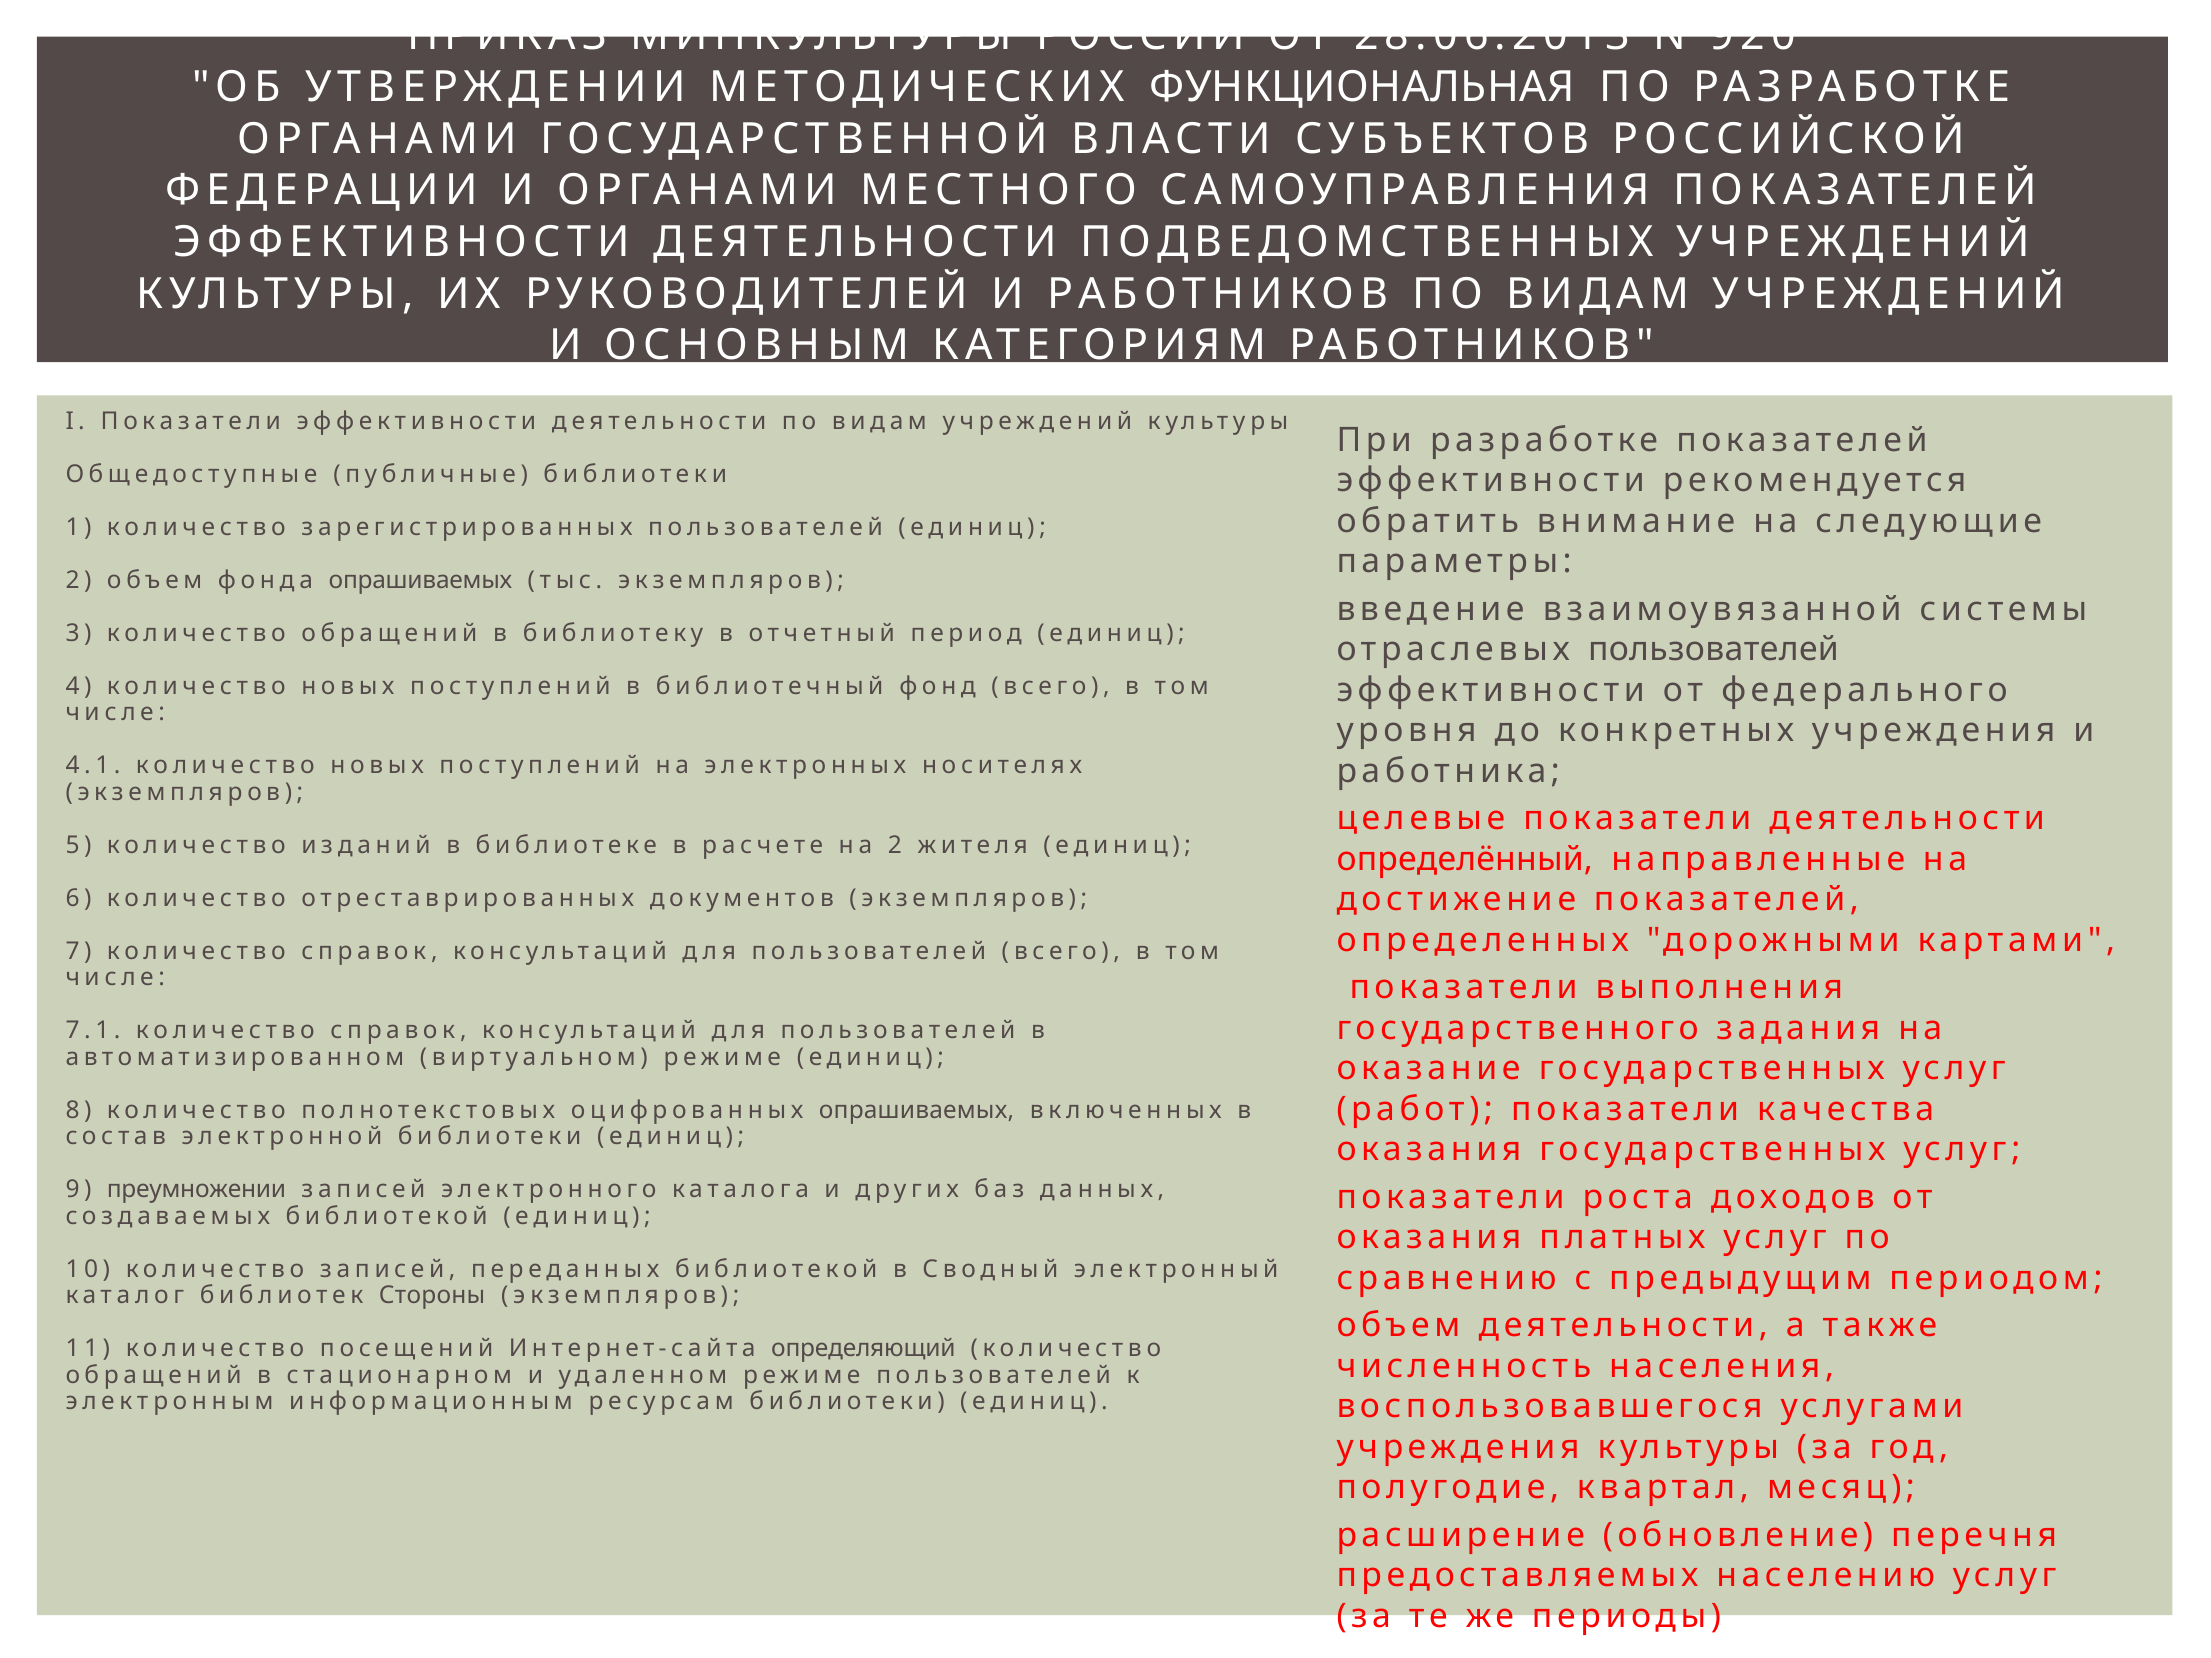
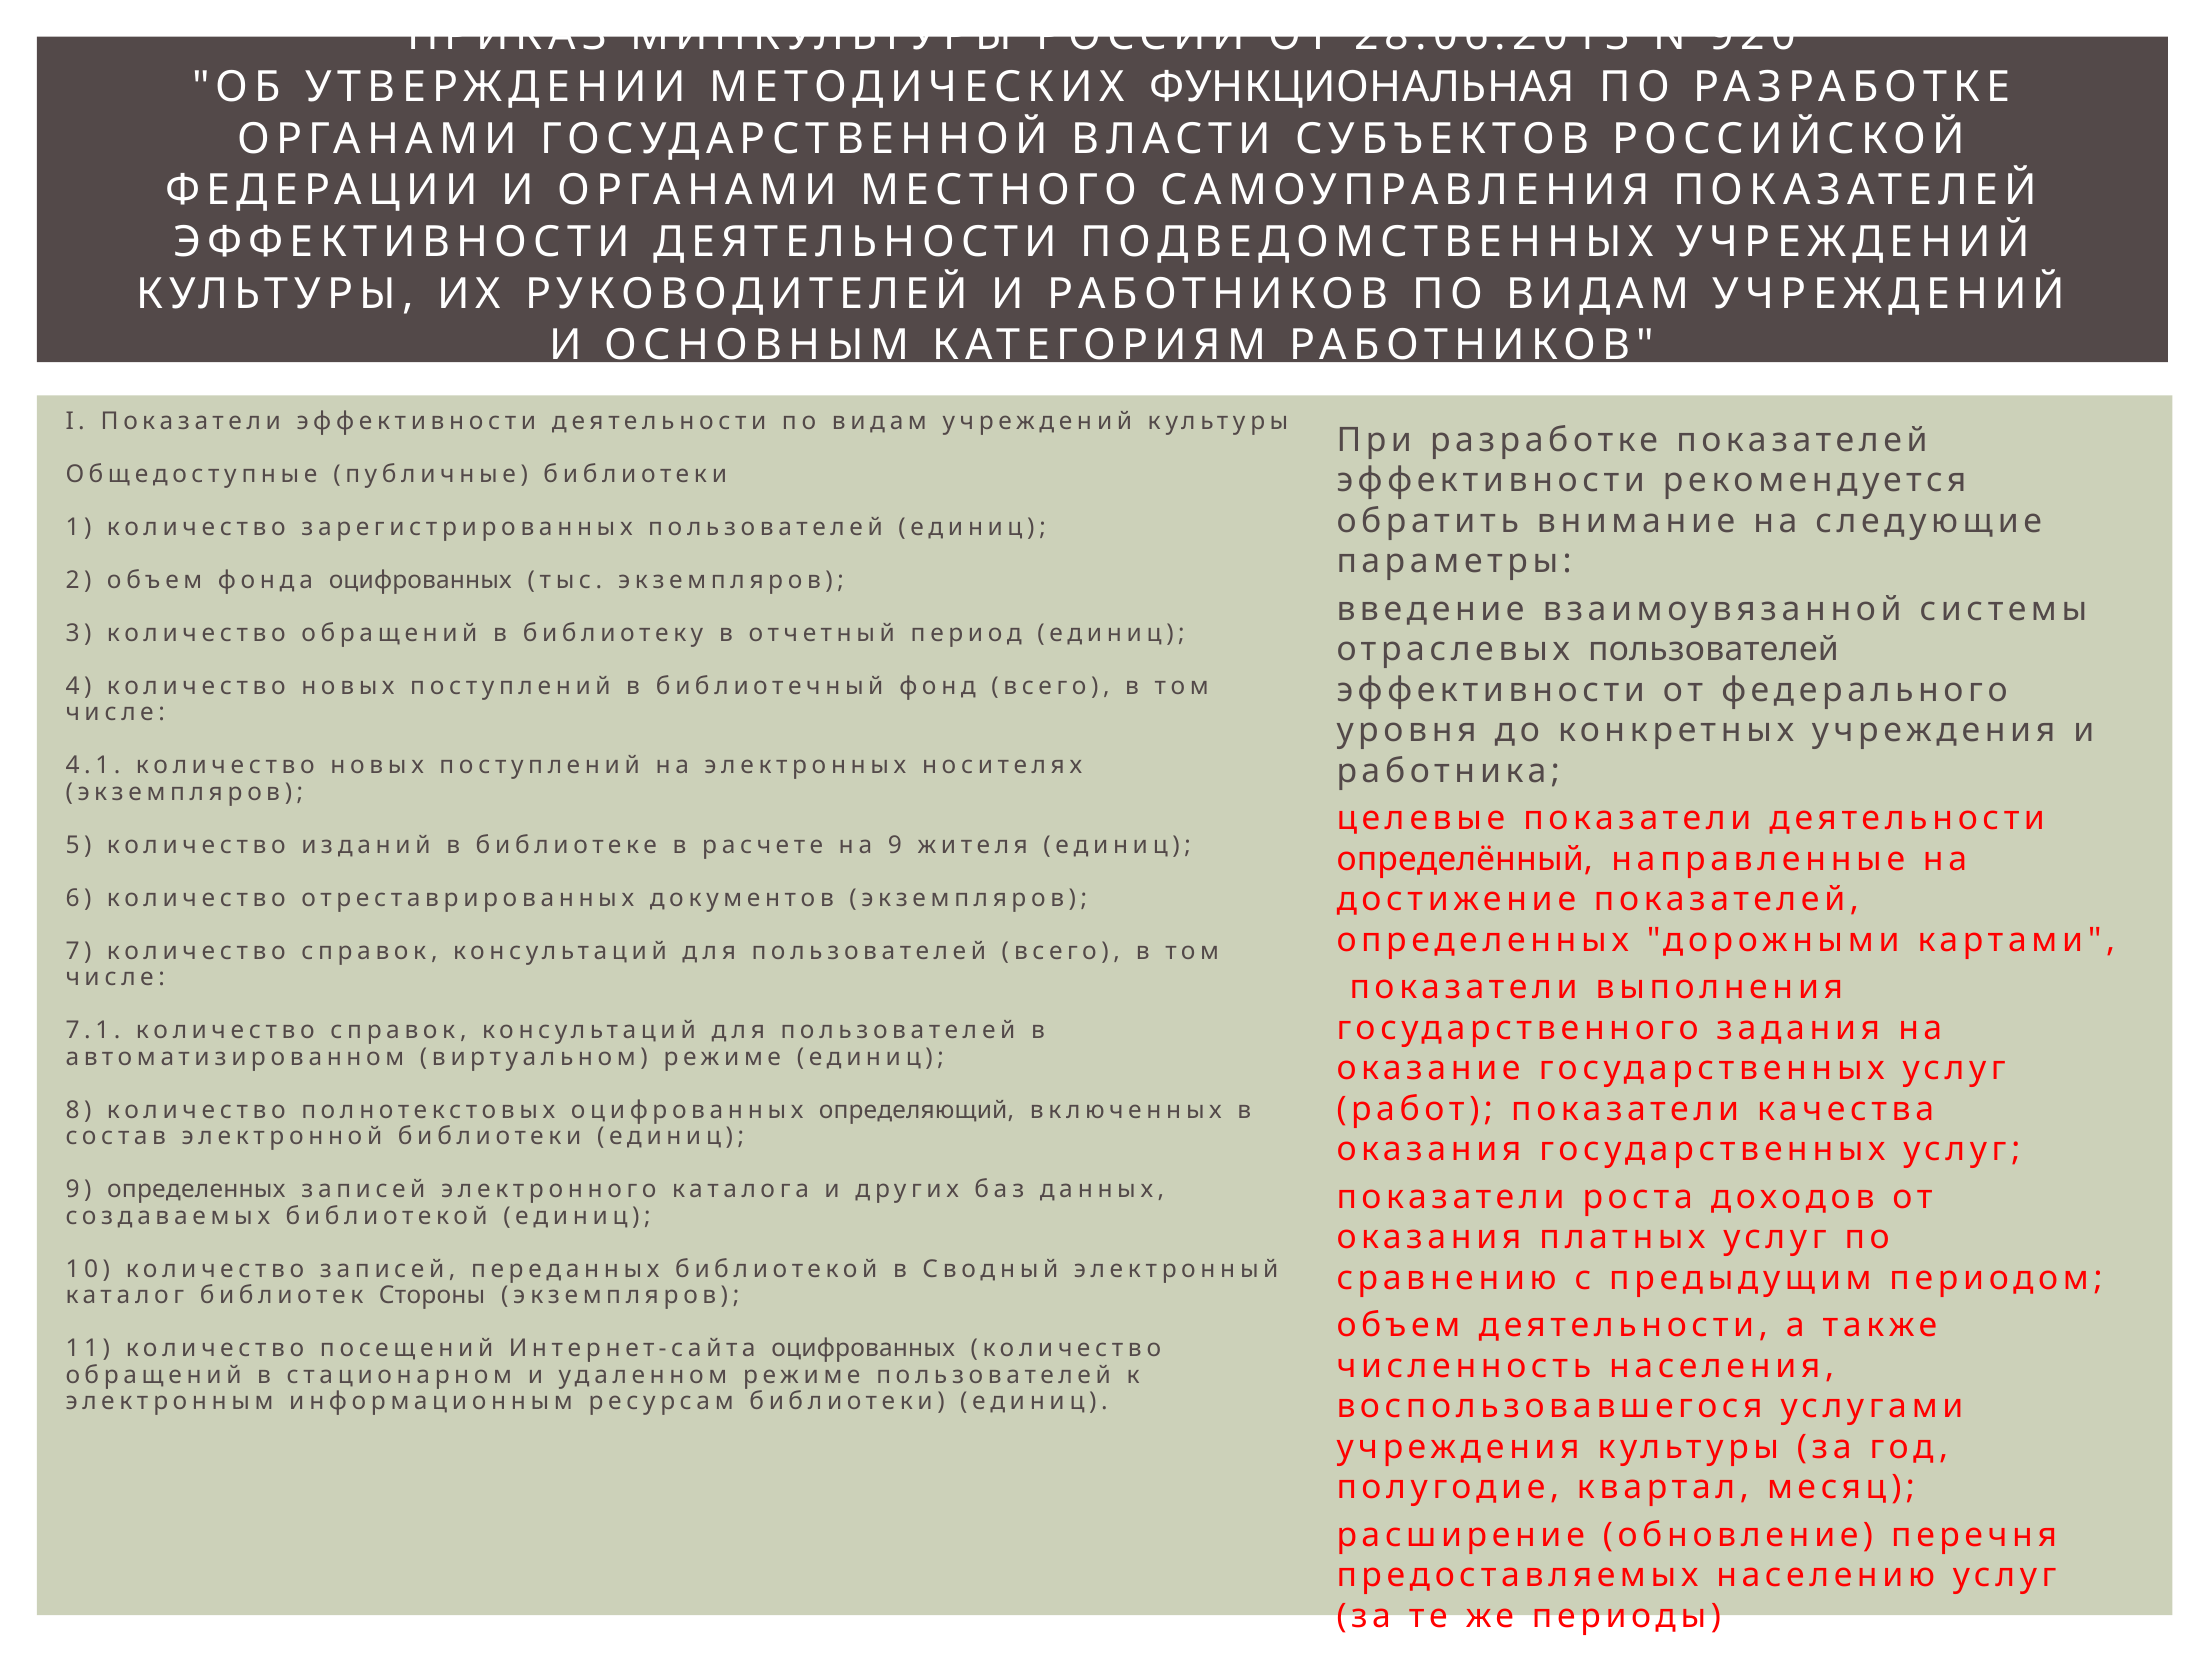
фонда опрашиваемых: опрашиваемых -> оцифрованных (420, 580)
на 2: 2 -> 9 (895, 845)
оцифрованных опрашиваемых: опрашиваемых -> определяющий (917, 1110)
9 преумножении: преумножении -> определенных (196, 1190)
Интернет-сайта определяющий: определяющий -> оцифрованных (863, 1349)
